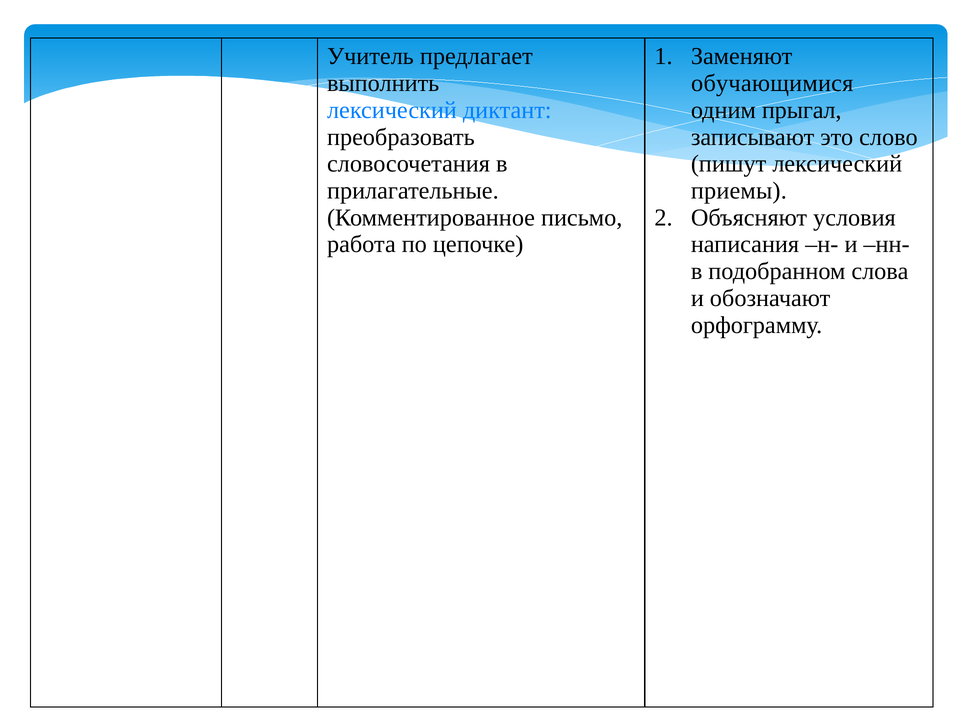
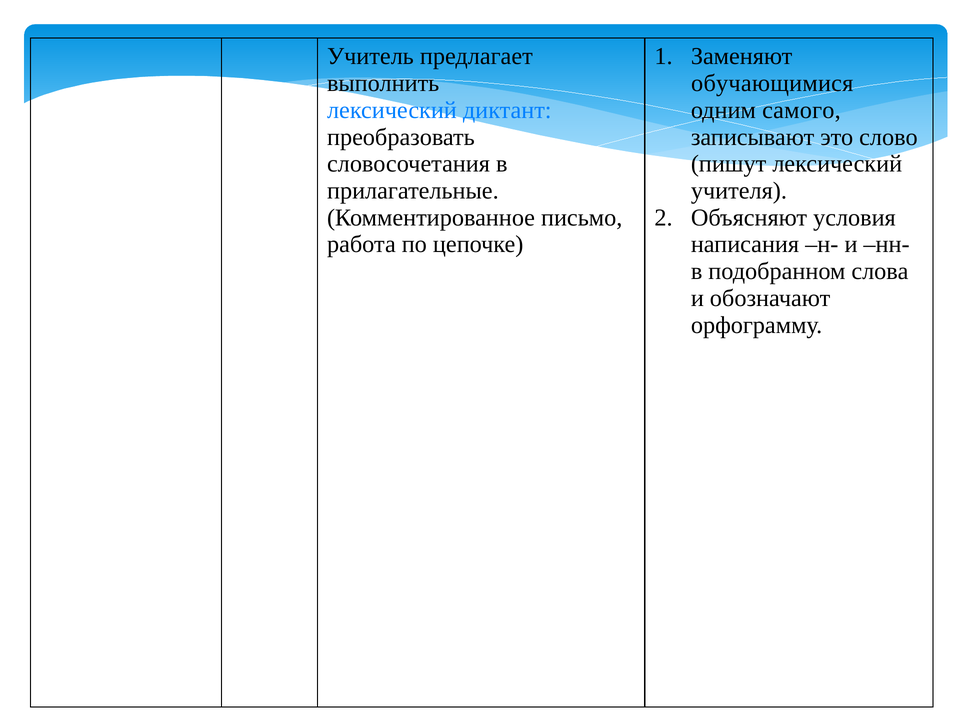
прыгал: прыгал -> самого (801, 110)
приемы: приемы -> учителя (739, 191)
